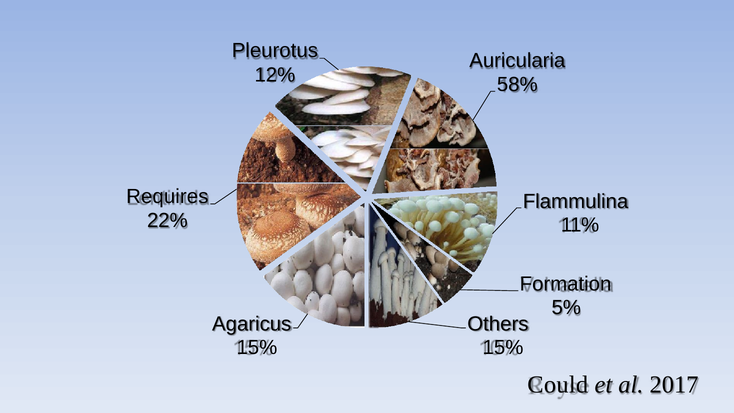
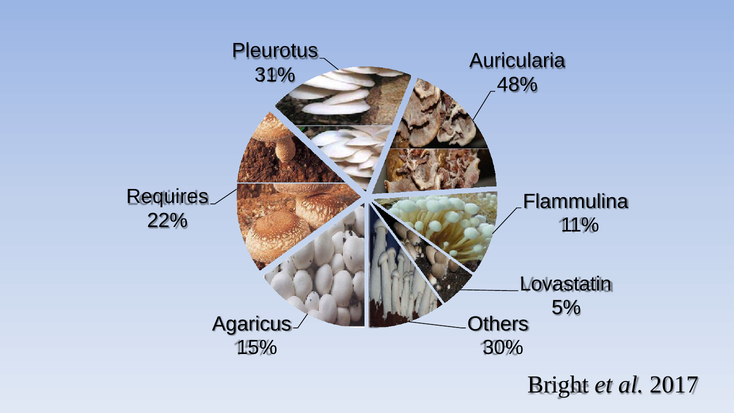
12%: 12% -> 31% (275, 75)
58%: 58% -> 48% (517, 85)
Formation: Formation -> Lovastatin (566, 284)
15%: 15% -> 30% (503, 347)
Could: Could -> Bright (558, 385)
